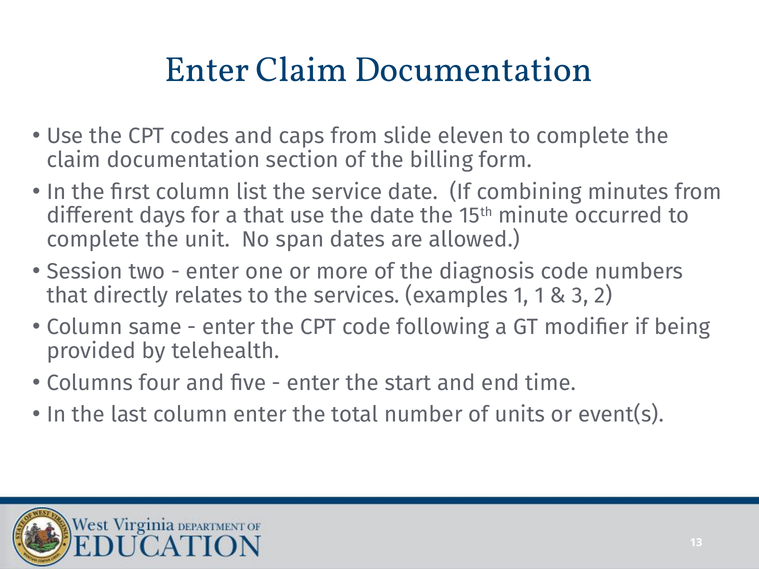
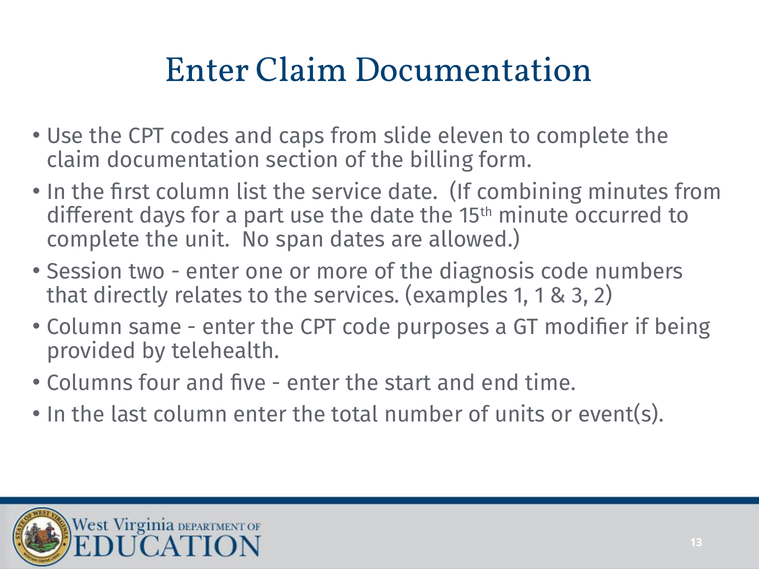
a that: that -> part (264, 216)
following: following -> purposes (443, 327)
